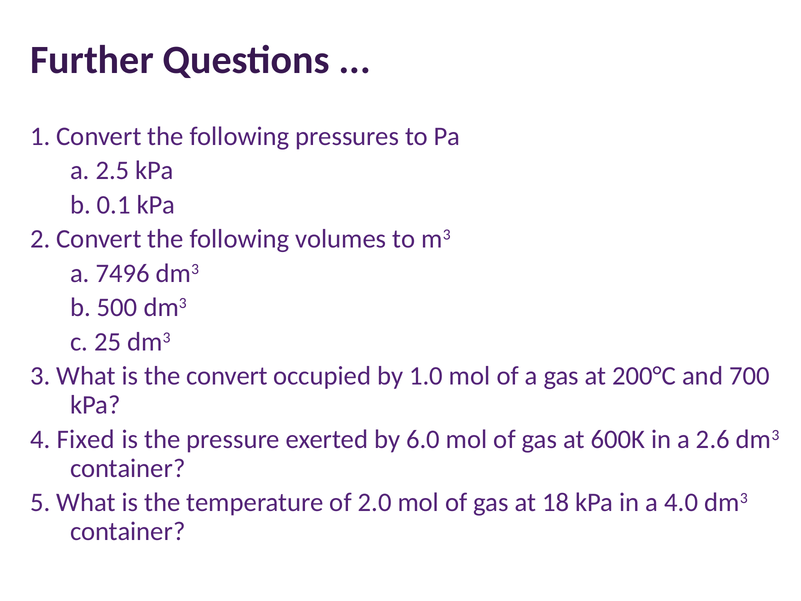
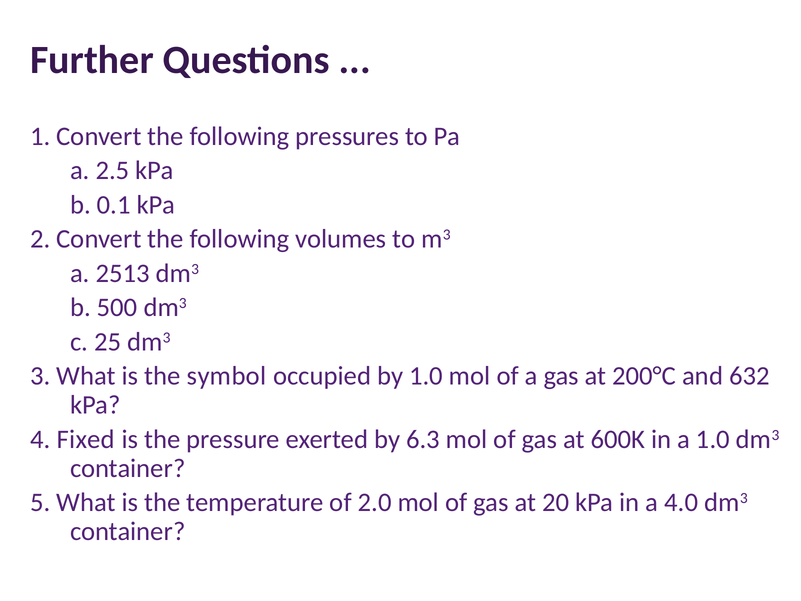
7496: 7496 -> 2513 (123, 273)
the convert: convert -> symbol (227, 376)
700: 700 -> 632 (749, 376)
6.0: 6.0 -> 6.3 (423, 439)
a 2.6: 2.6 -> 1.0 (713, 439)
18: 18 -> 20 (556, 502)
